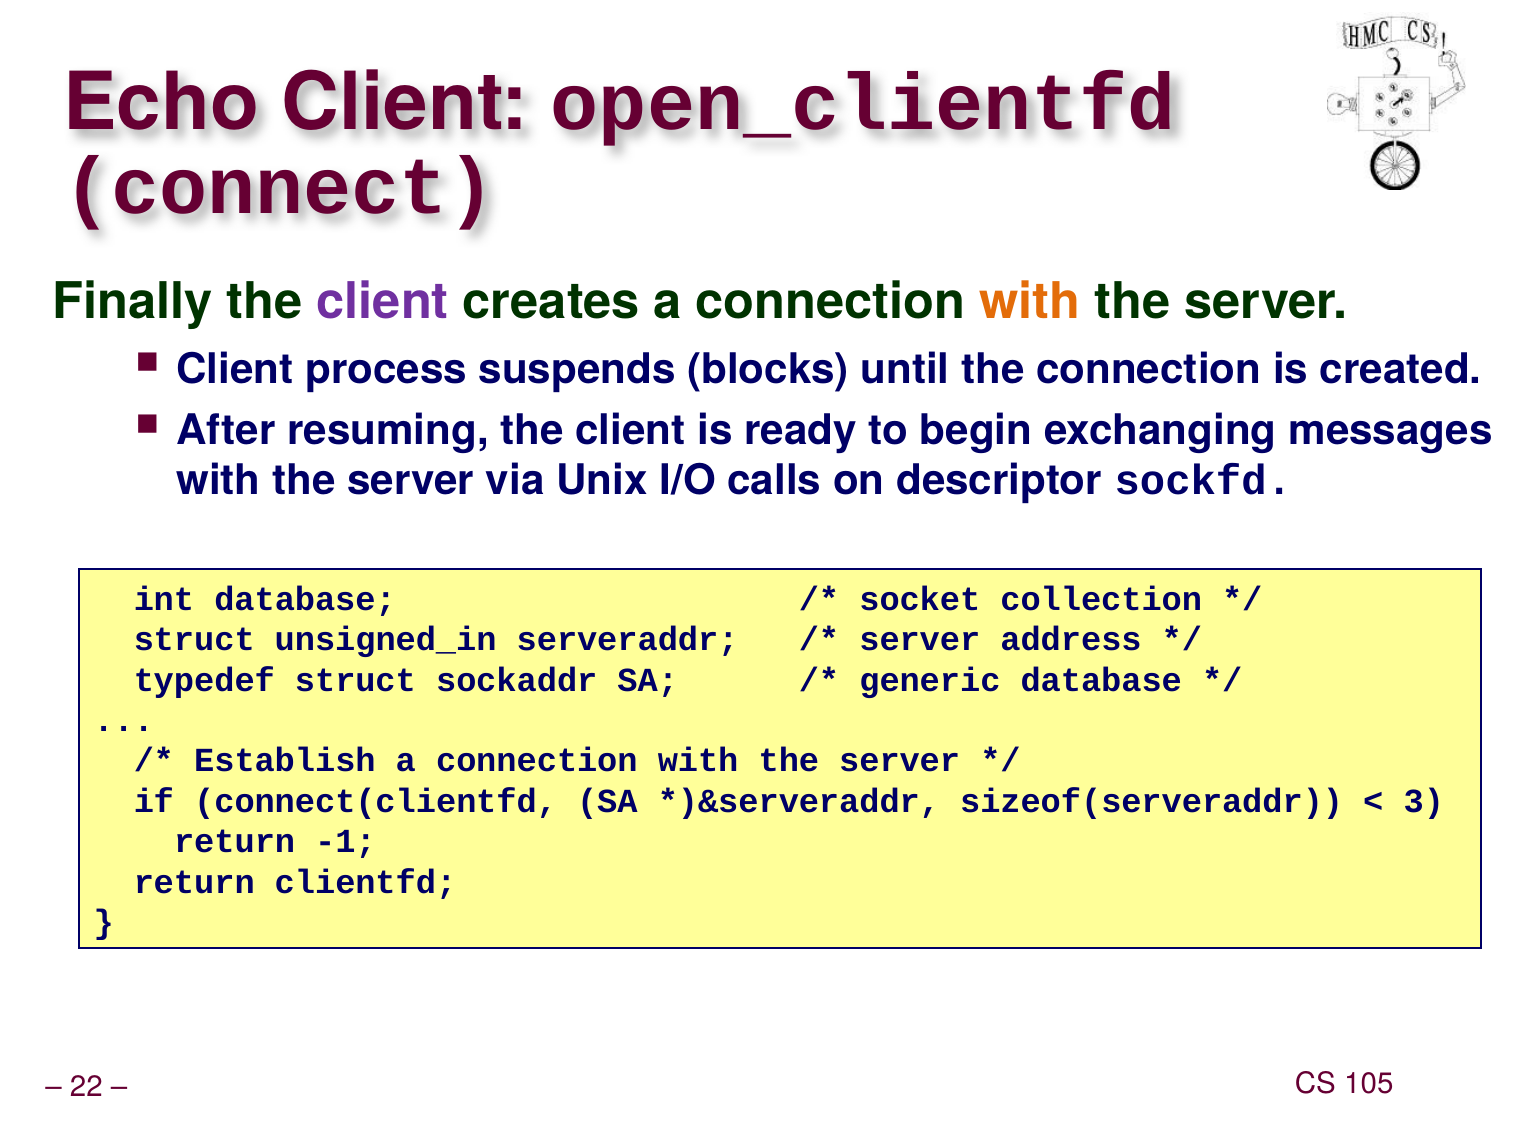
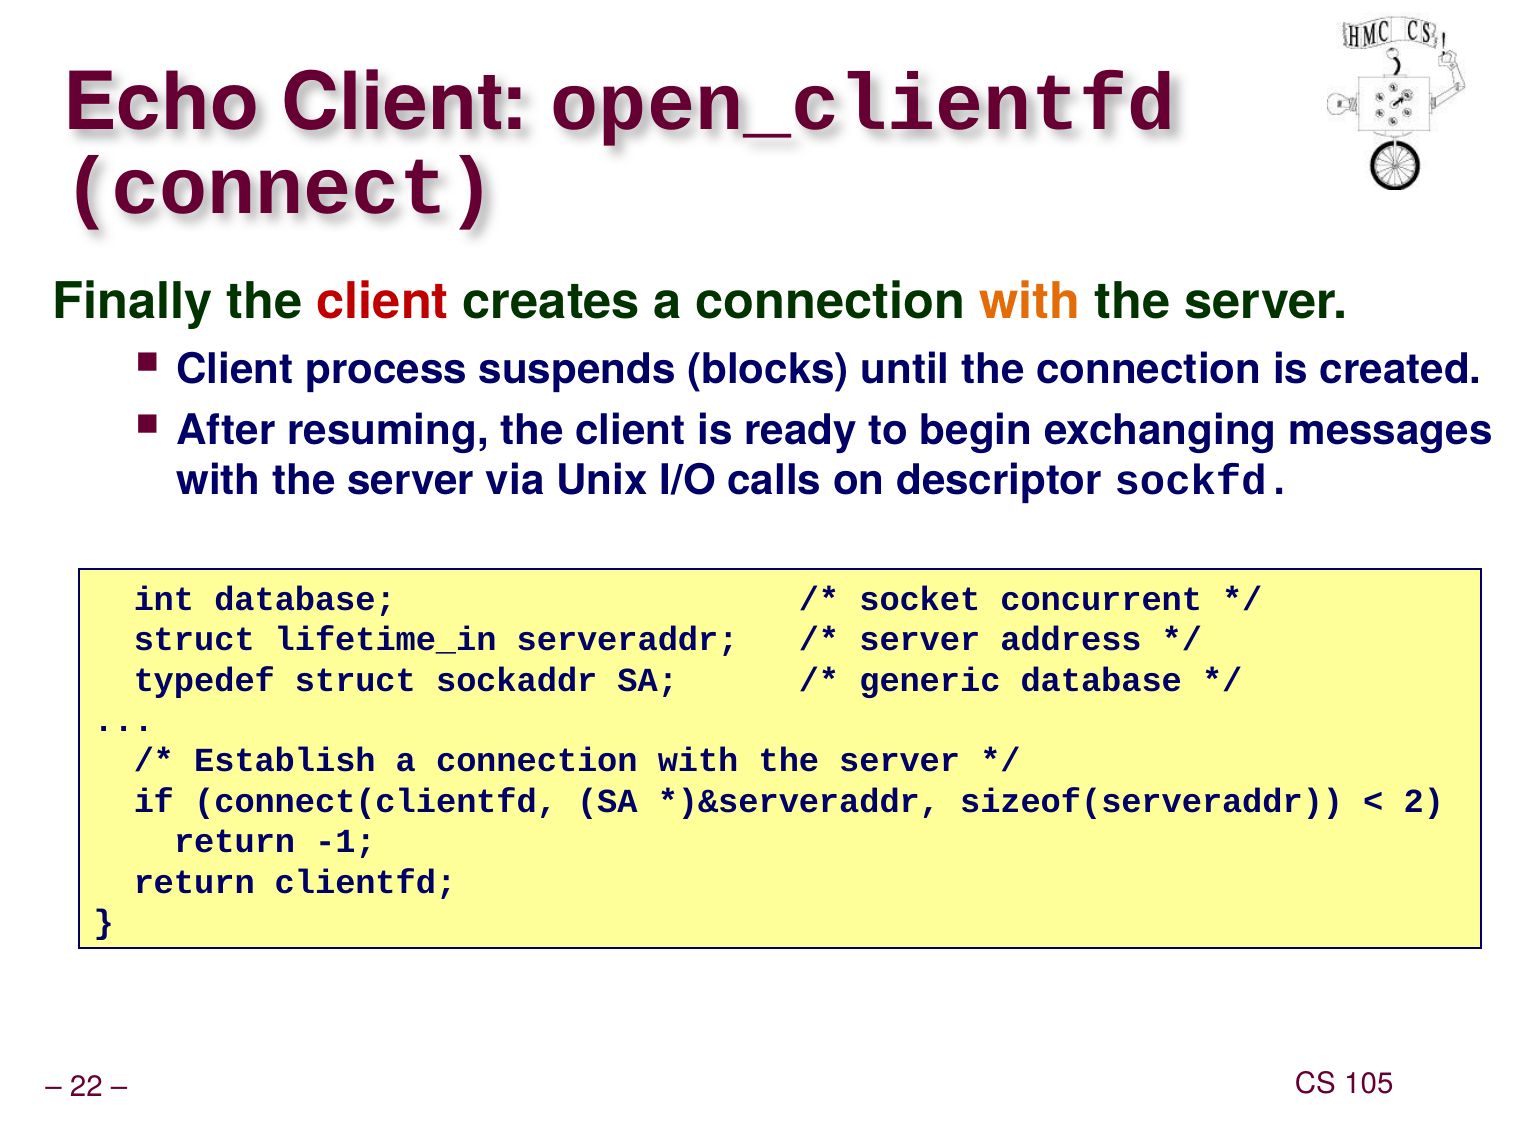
client colour: purple -> red (383, 302)
collection: collection -> concurrent (1101, 599)
unsigned_in: unsigned_in -> lifetime_in (386, 639)
3: 3 -> 2 (1424, 801)
